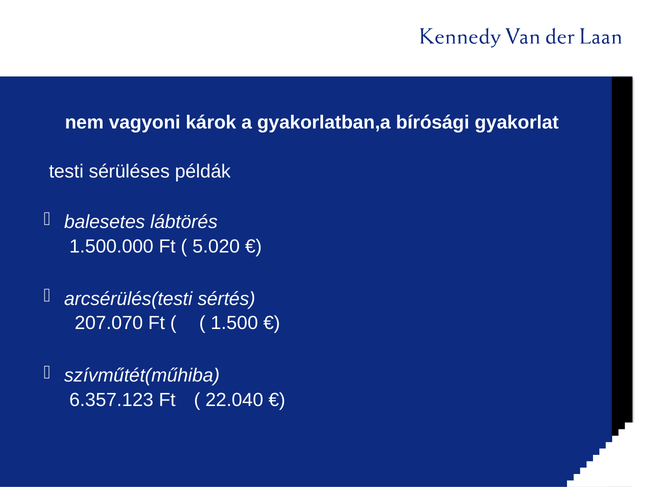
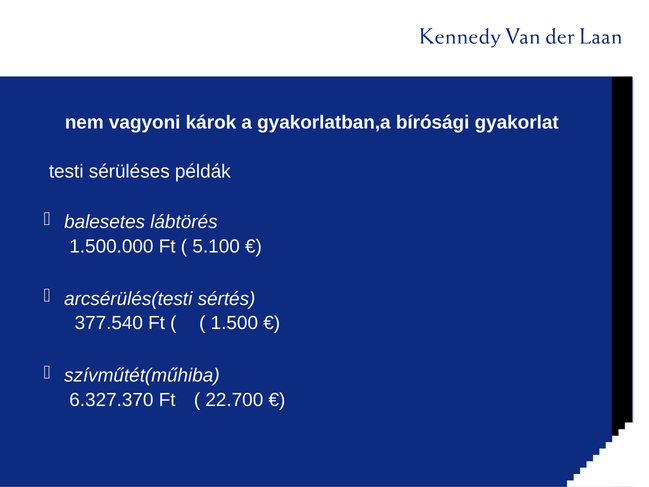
5.020: 5.020 -> 5.100 (216, 246)
207.070: 207.070 -> 377.540 (109, 323)
6.357.123: 6.357.123 -> 6.327.370 (111, 400)
22.040: 22.040 -> 22.700 (234, 400)
